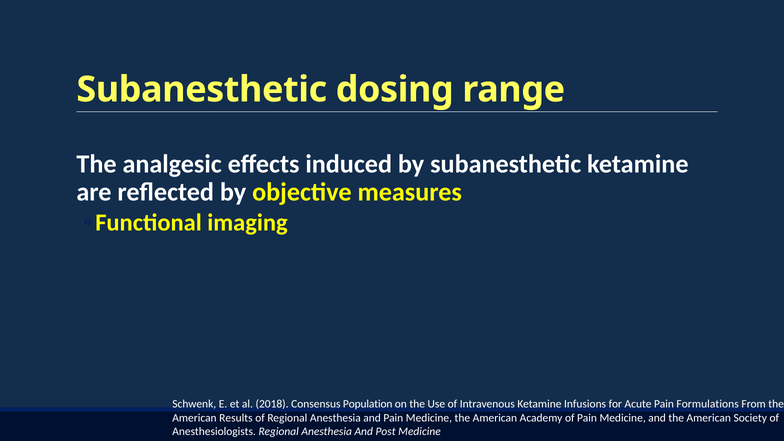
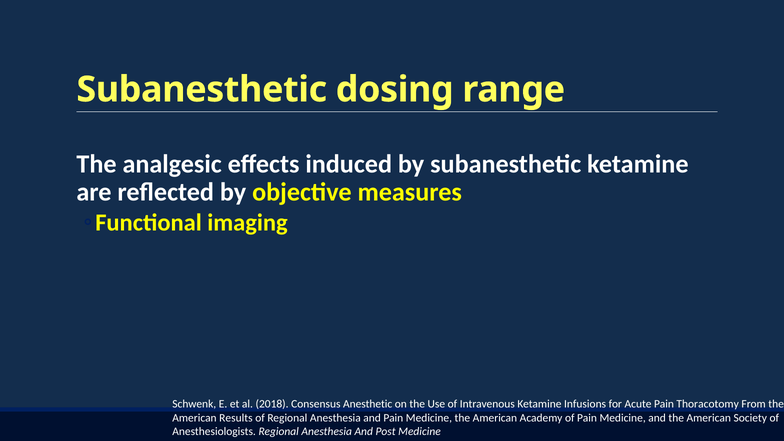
Population: Population -> Anesthetic (368, 404)
Formulations: Formulations -> Thoracotomy (708, 404)
